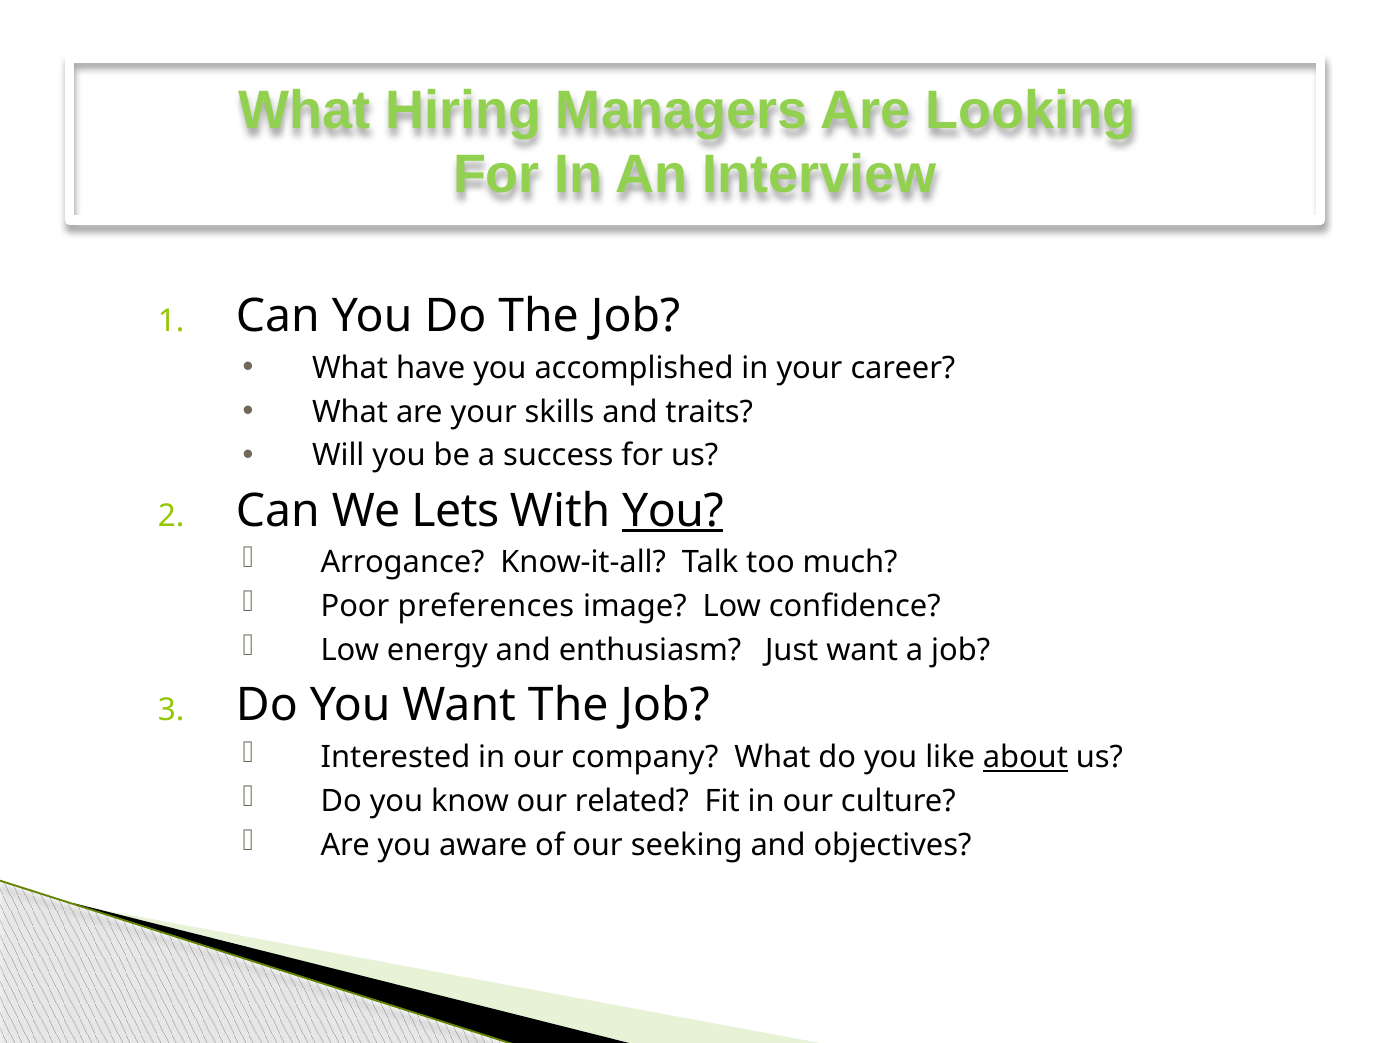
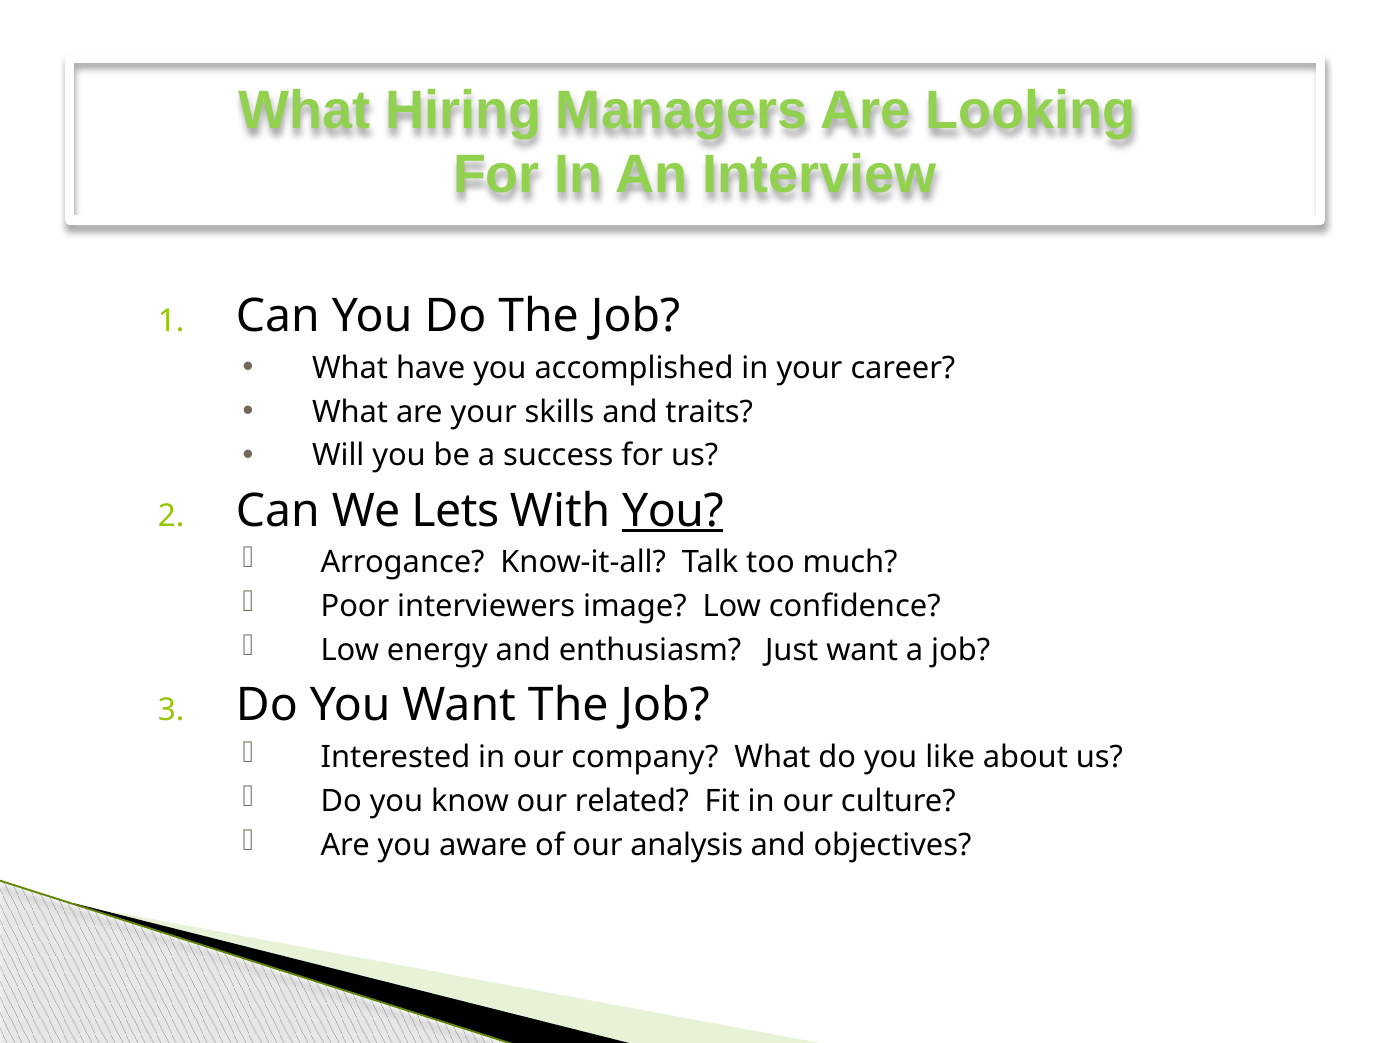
preferences: preferences -> interviewers (486, 606)
about underline: present -> none (1025, 757)
seeking: seeking -> analysis (687, 845)
